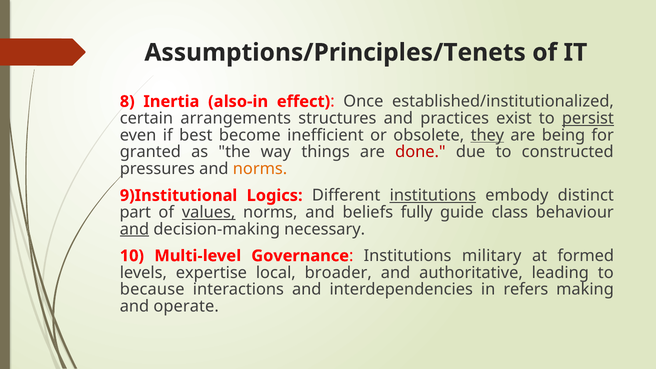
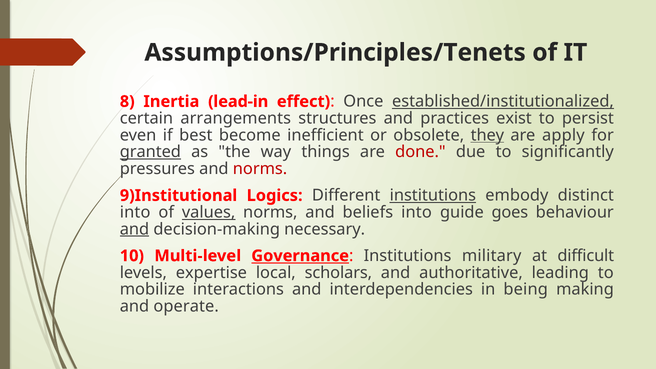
also-in: also-in -> lead-in (238, 102)
established/institutionalized underline: none -> present (503, 102)
persist underline: present -> none (588, 118)
being: being -> apply (563, 135)
granted underline: none -> present (150, 152)
constructed: constructed -> significantly (568, 152)
norms colour: orange -> red (260, 169)
part: part -> into (135, 212)
beliefs fully: fully -> into (417, 212)
class: class -> goes (510, 212)
Governance underline: none -> present (300, 256)
formed: formed -> difficult (586, 256)
broader: broader -> scholars (338, 273)
because: because -> mobilize (152, 289)
refers: refers -> being (526, 289)
